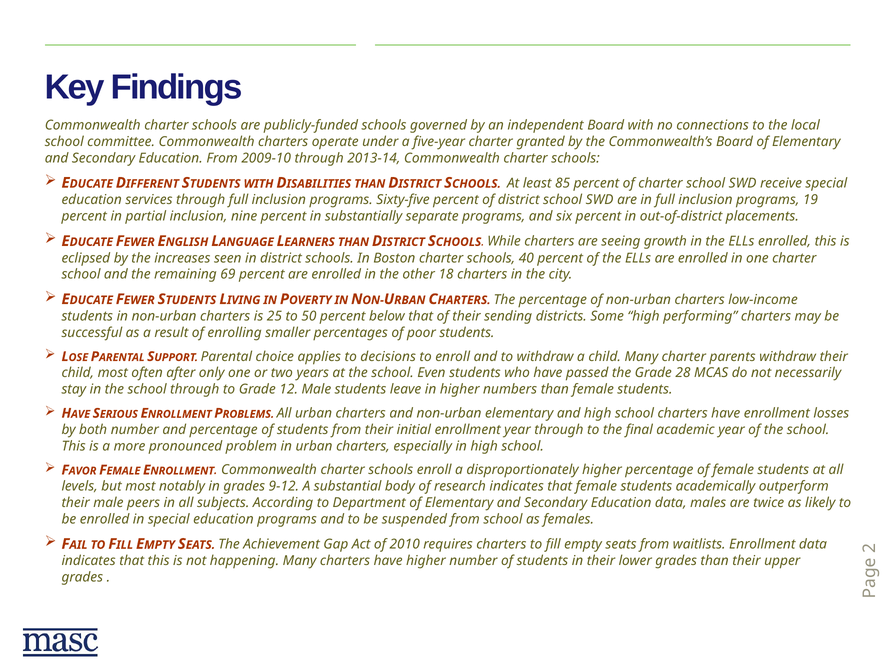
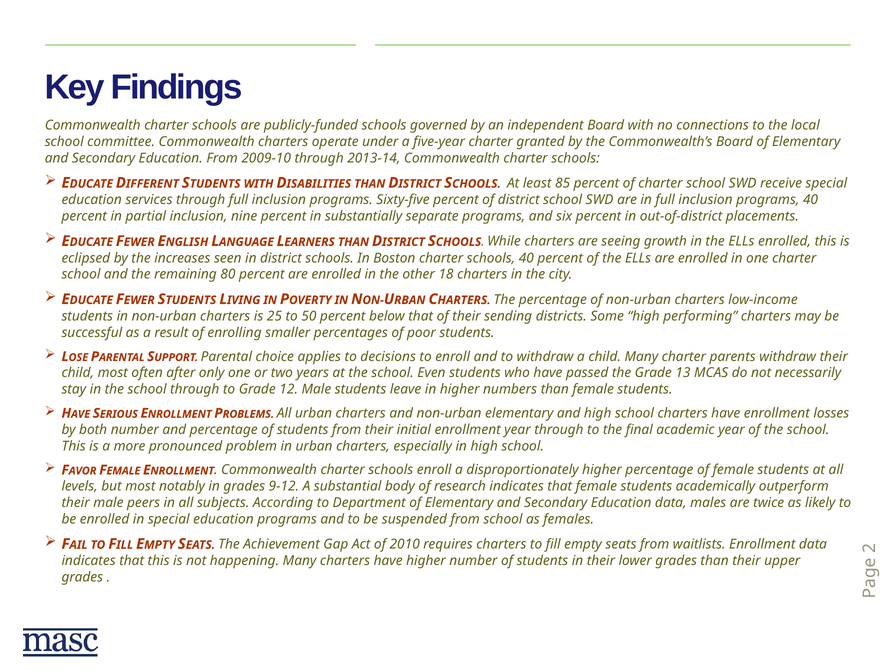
programs 19: 19 -> 40 (810, 200)
69: 69 -> 80 (228, 275)
28: 28 -> 13 (683, 373)
